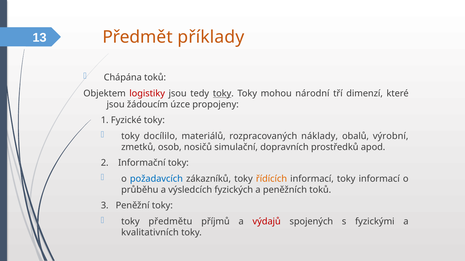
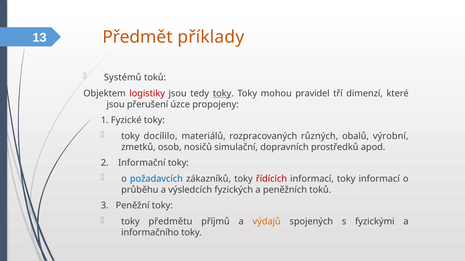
Chápána: Chápána -> Systémů (123, 77)
národní: národní -> pravidel (312, 94)
žádoucím: žádoucím -> přerušení (148, 105)
náklady: náklady -> různých (320, 136)
řídících colour: orange -> red (271, 179)
výdajů colour: red -> orange (267, 222)
kvalitativních: kvalitativních -> informačního (150, 233)
